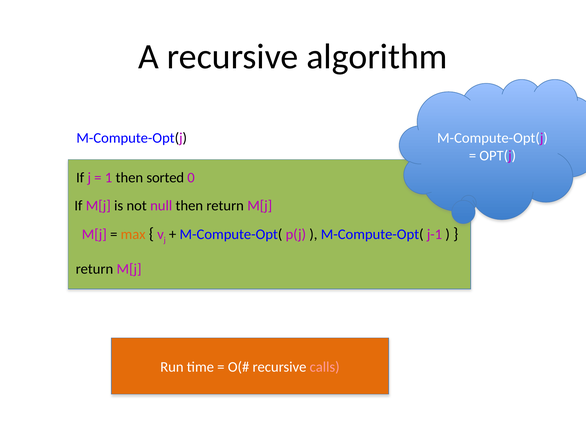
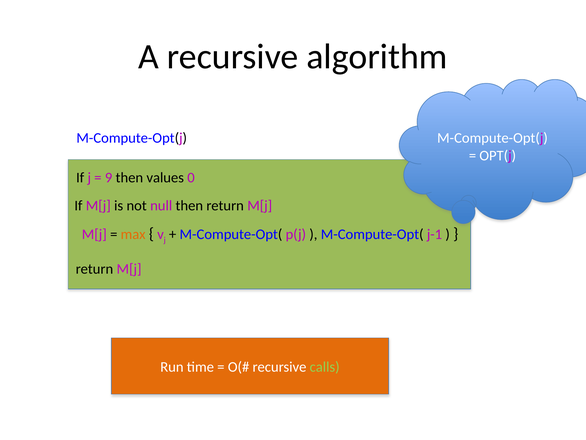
1: 1 -> 9 (109, 178)
sorted: sorted -> values (165, 178)
calls colour: pink -> light green (325, 367)
